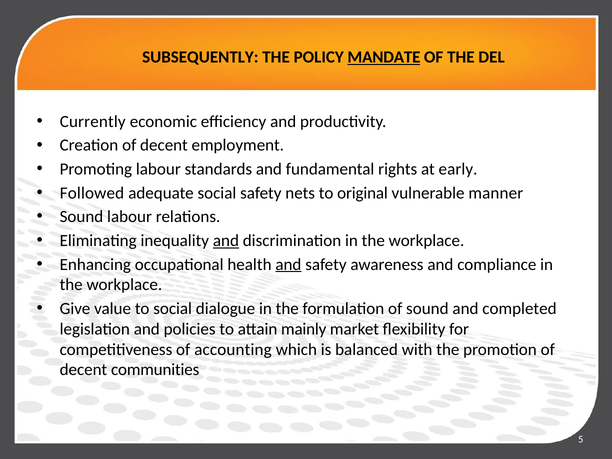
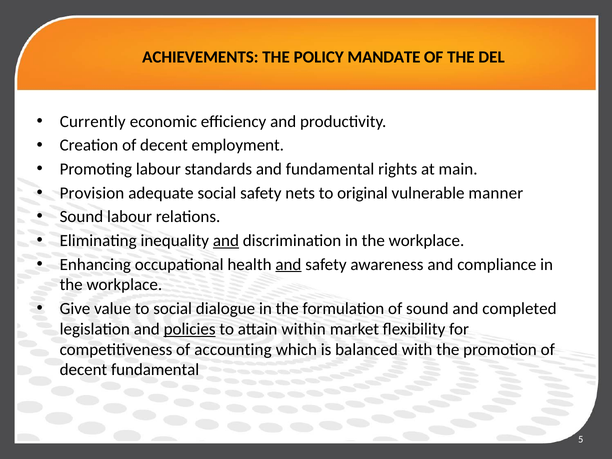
SUBSEQUENTLY: SUBSEQUENTLY -> ACHIEVEMENTS (200, 57)
MANDATE underline: present -> none (384, 57)
early: early -> main (458, 169)
Followed: Followed -> Provision (92, 193)
policies underline: none -> present (190, 329)
mainly: mainly -> within (304, 329)
decent communities: communities -> fundamental (155, 370)
